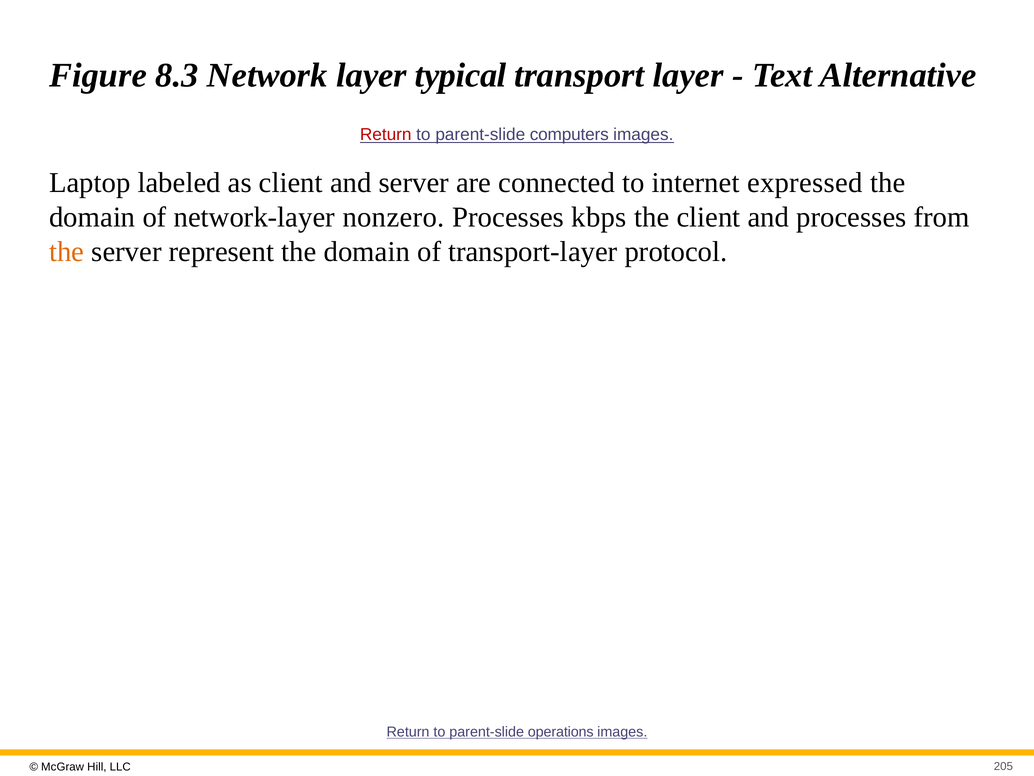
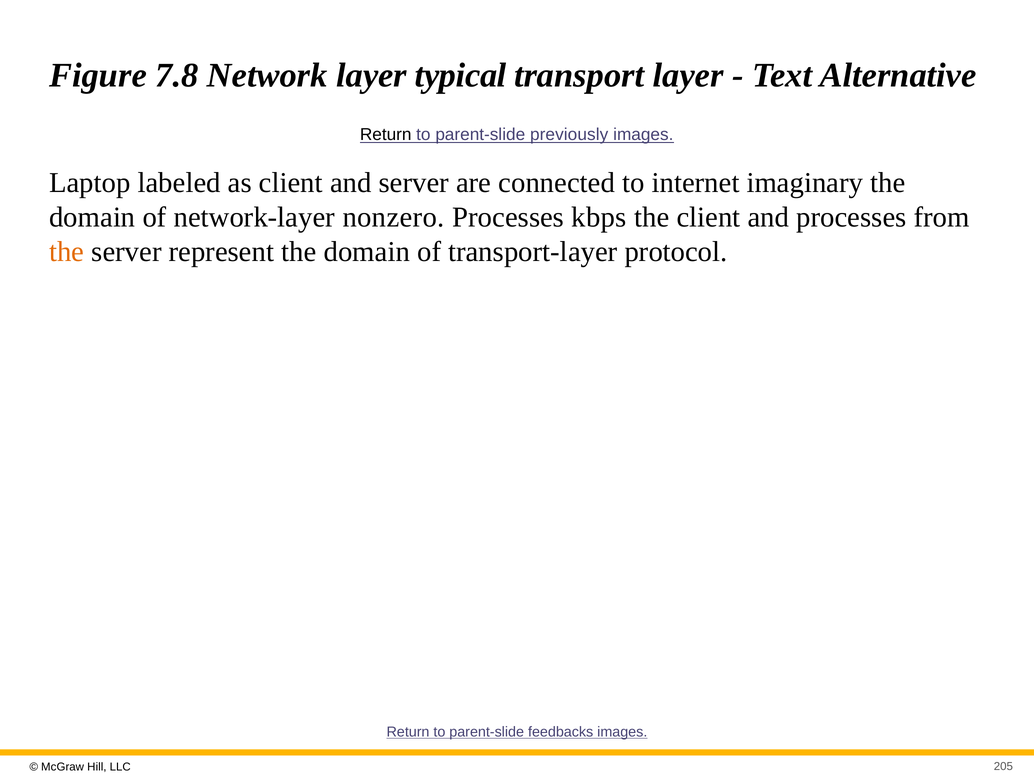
8.3: 8.3 -> 7.8 (177, 75)
Return colour: red -> black (386, 135)
computers: computers -> previously (569, 135)
expressed: expressed -> imaginary (805, 182)
operations: operations -> feedbacks (561, 731)
